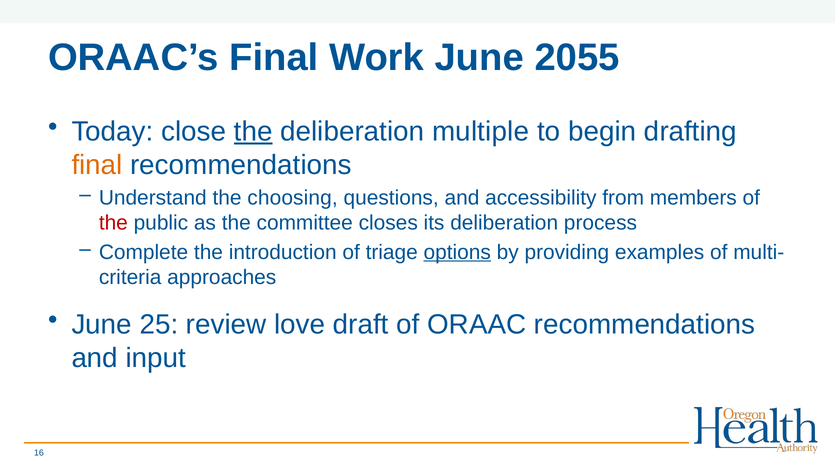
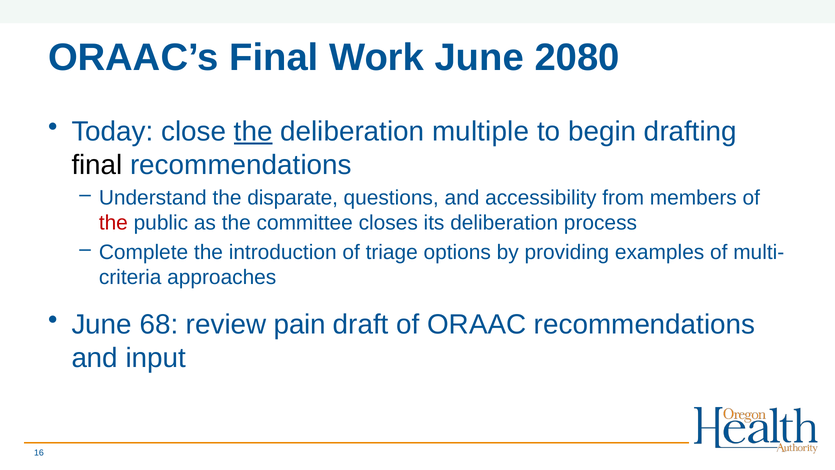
2055: 2055 -> 2080 (577, 57)
final colour: orange -> black (97, 165)
choosing: choosing -> disparate (293, 198)
options underline: present -> none (457, 252)
25: 25 -> 68 (159, 324)
love: love -> pain (300, 324)
